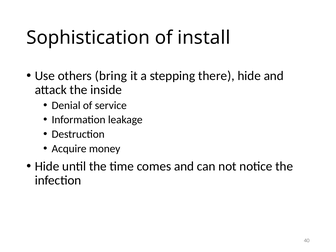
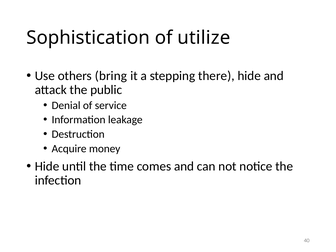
install: install -> utilize (204, 38)
inside: inside -> public (106, 90)
